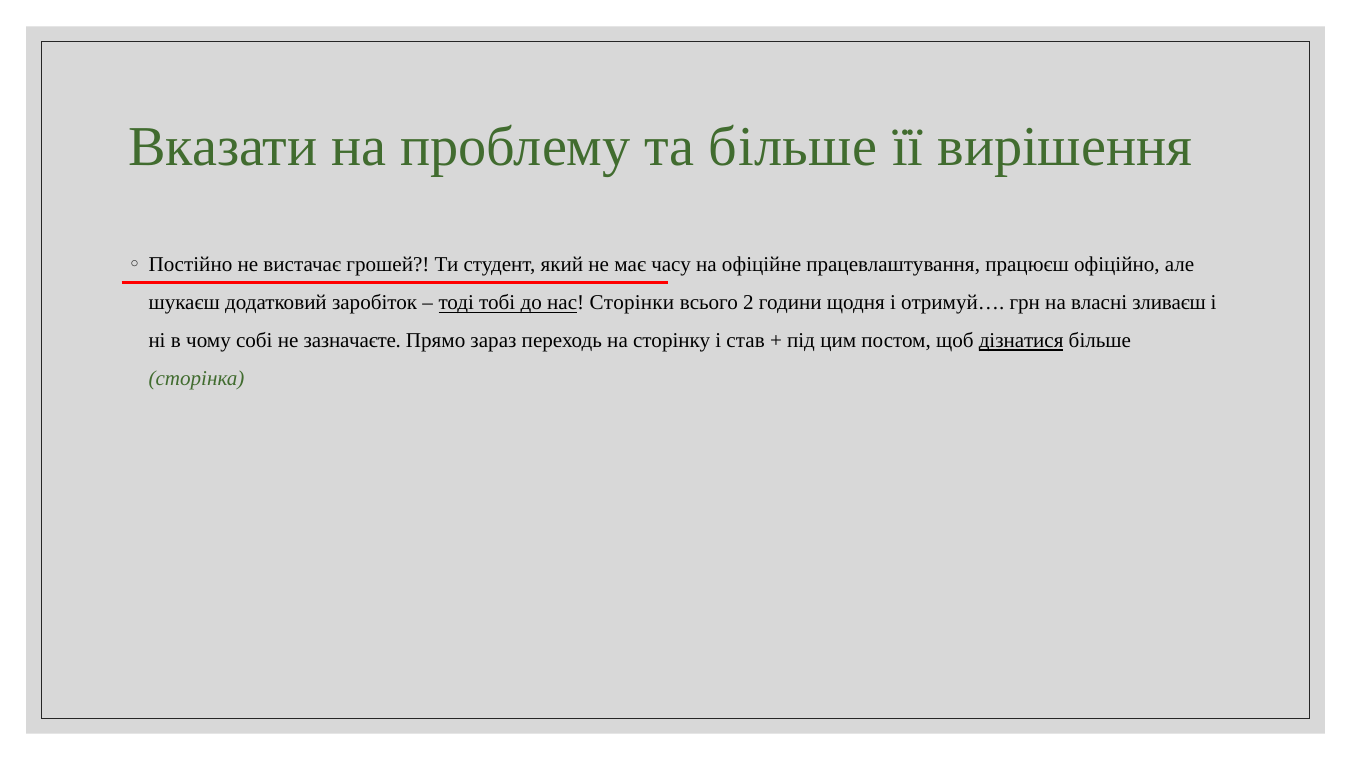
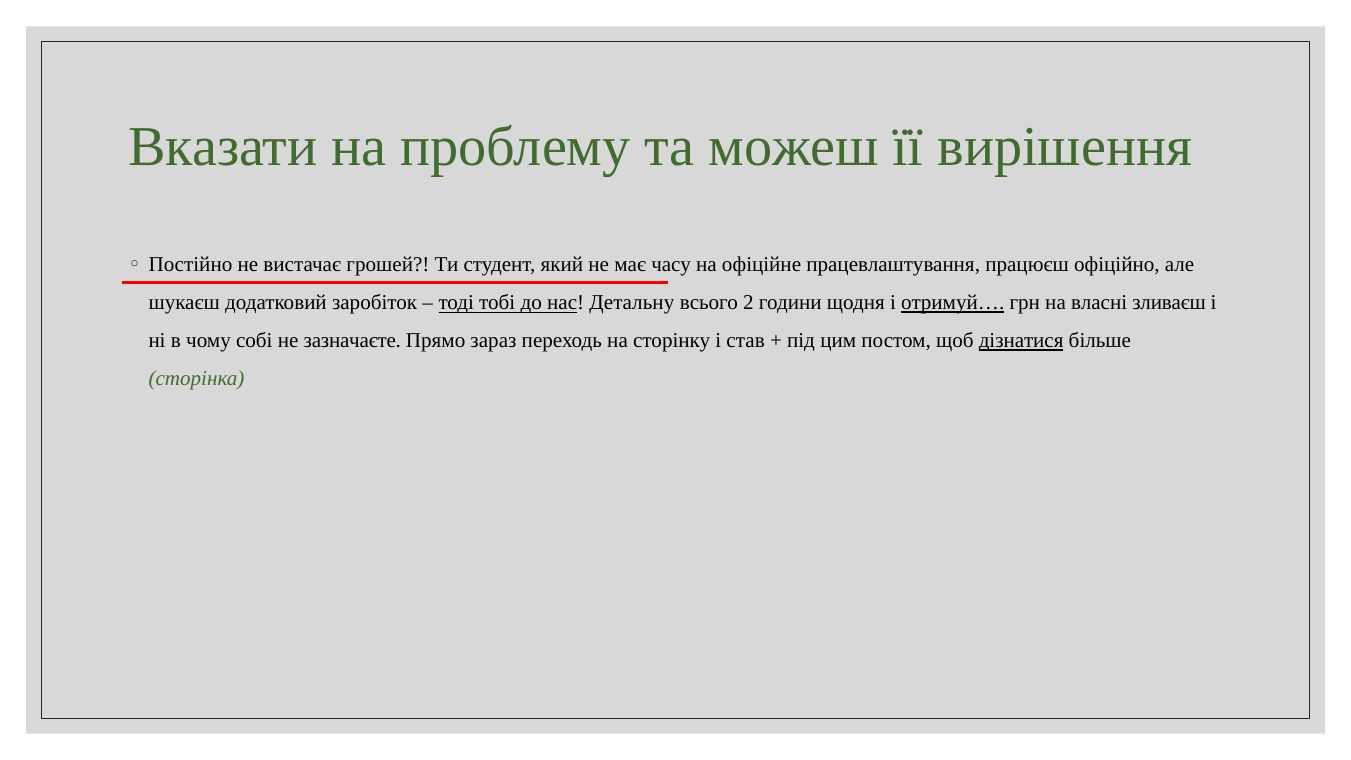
та більше: більше -> можеш (794, 147)
Сторінки: Сторінки -> Детальну (632, 303)
отримуй… underline: none -> present (953, 303)
